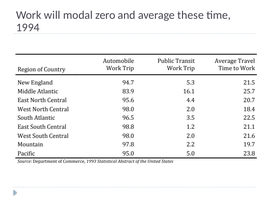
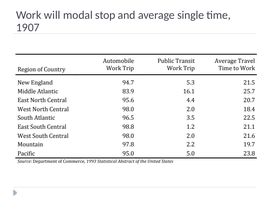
zero: zero -> stop (105, 15)
these: these -> single (191, 15)
1994: 1994 -> 1907 (28, 28)
